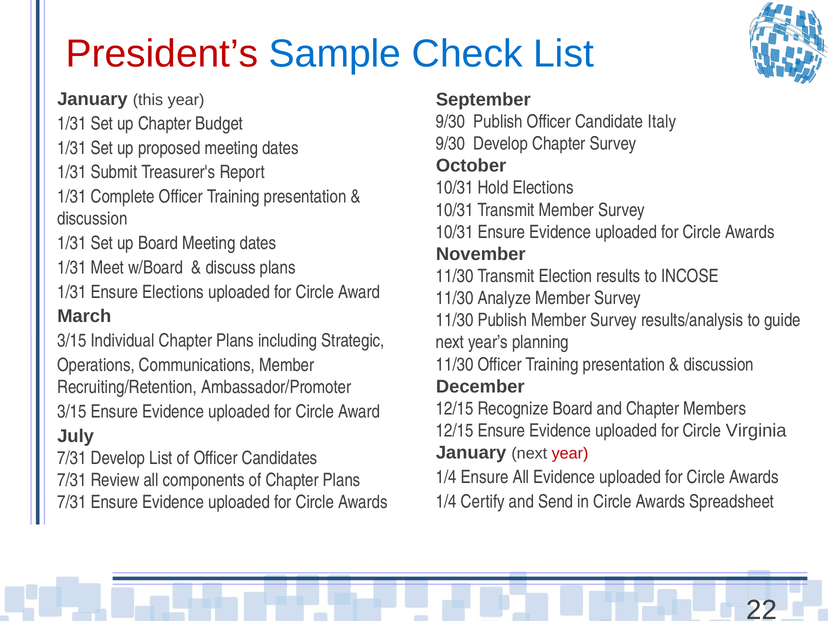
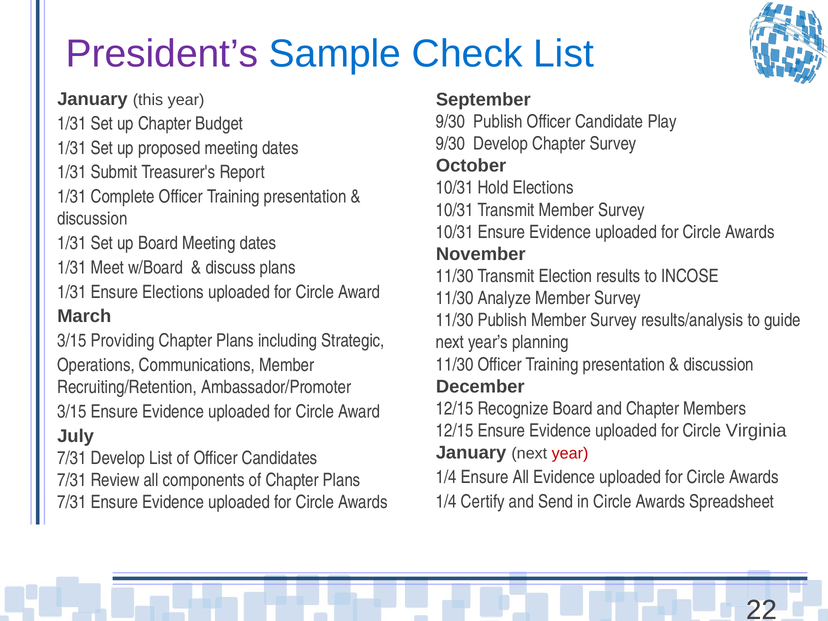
President’s colour: red -> purple (162, 54)
Italy: Italy -> Play (662, 122)
Individual: Individual -> Providing (123, 341)
